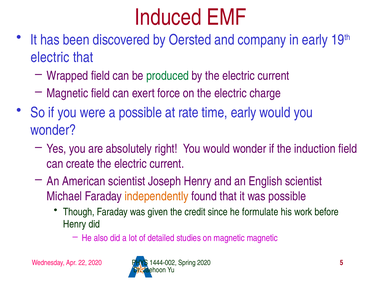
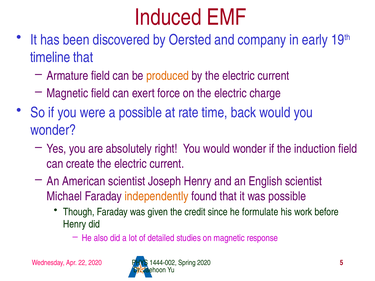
electric: electric -> timeline (50, 57)
Wrapped: Wrapped -> Armature (67, 76)
produced colour: green -> orange (168, 76)
time early: early -> back (244, 113)
magnetic magnetic: magnetic -> response (262, 238)
